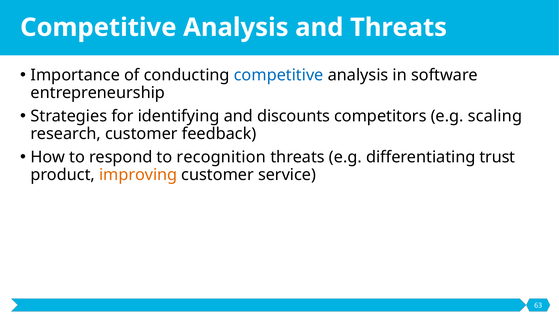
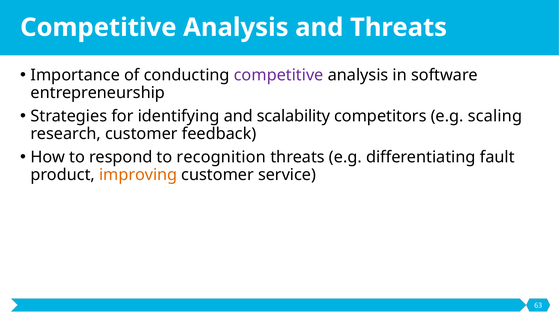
competitive colour: blue -> purple (279, 75)
discounts: discounts -> scalability (294, 116)
trust: trust -> fault (497, 157)
